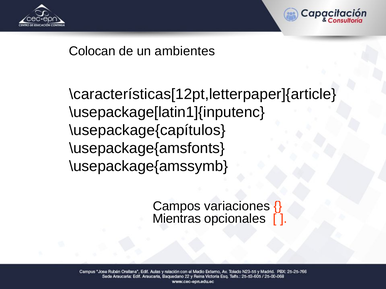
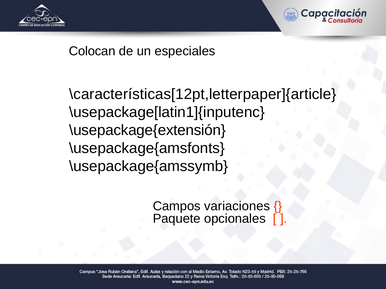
ambientes: ambientes -> especiales (185, 51)
\usepackage{capítulos: \usepackage{capítulos -> \usepackage{extensión (148, 131)
Mientras: Mientras -> Paquete (177, 219)
